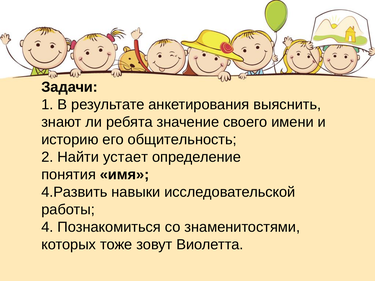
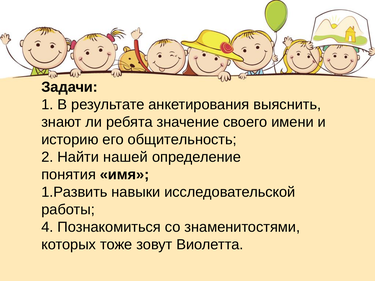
устает: устает -> нашей (125, 157)
4.Развить: 4.Развить -> 1.Развить (74, 192)
